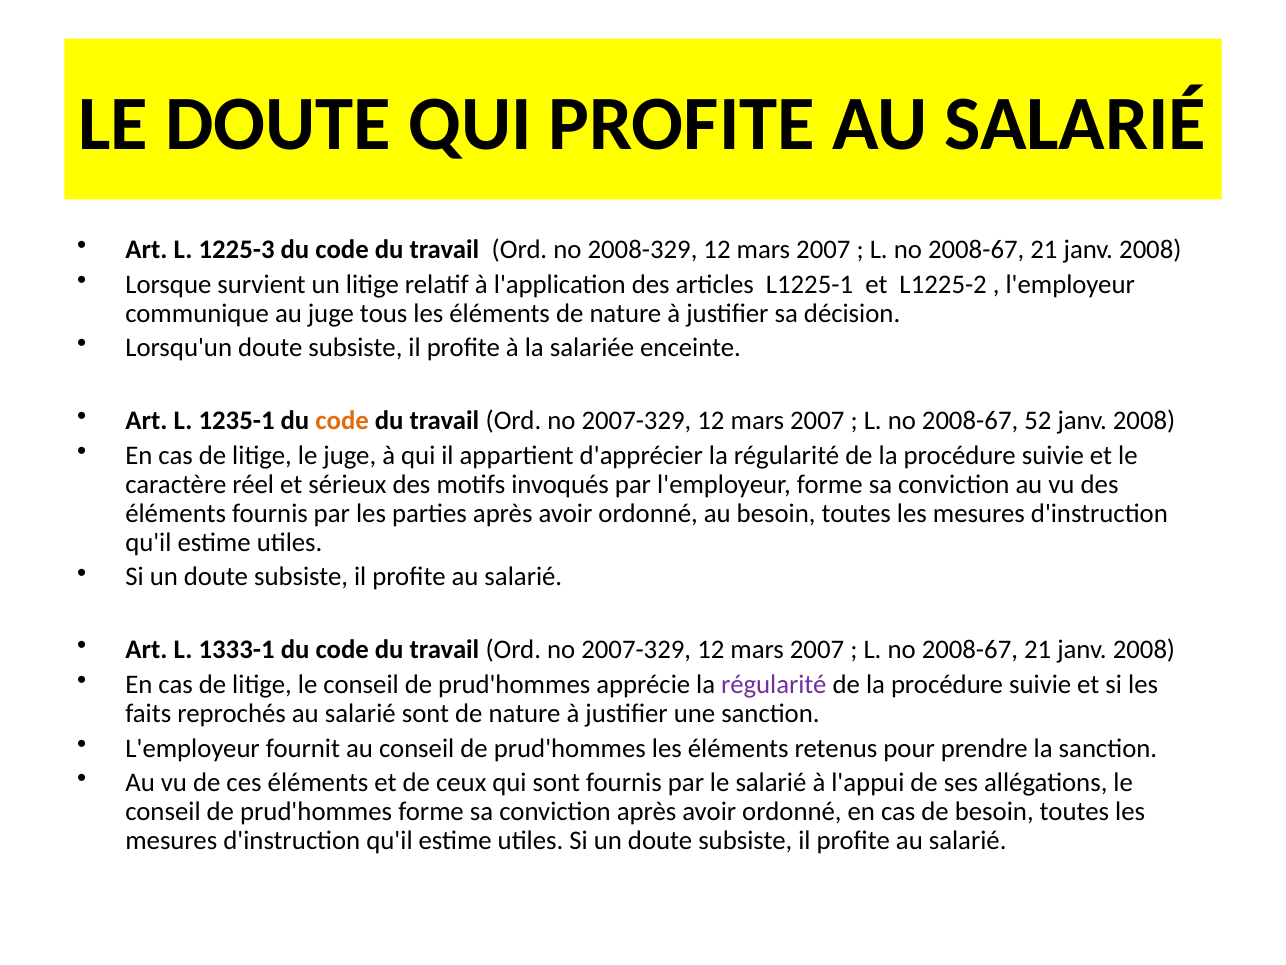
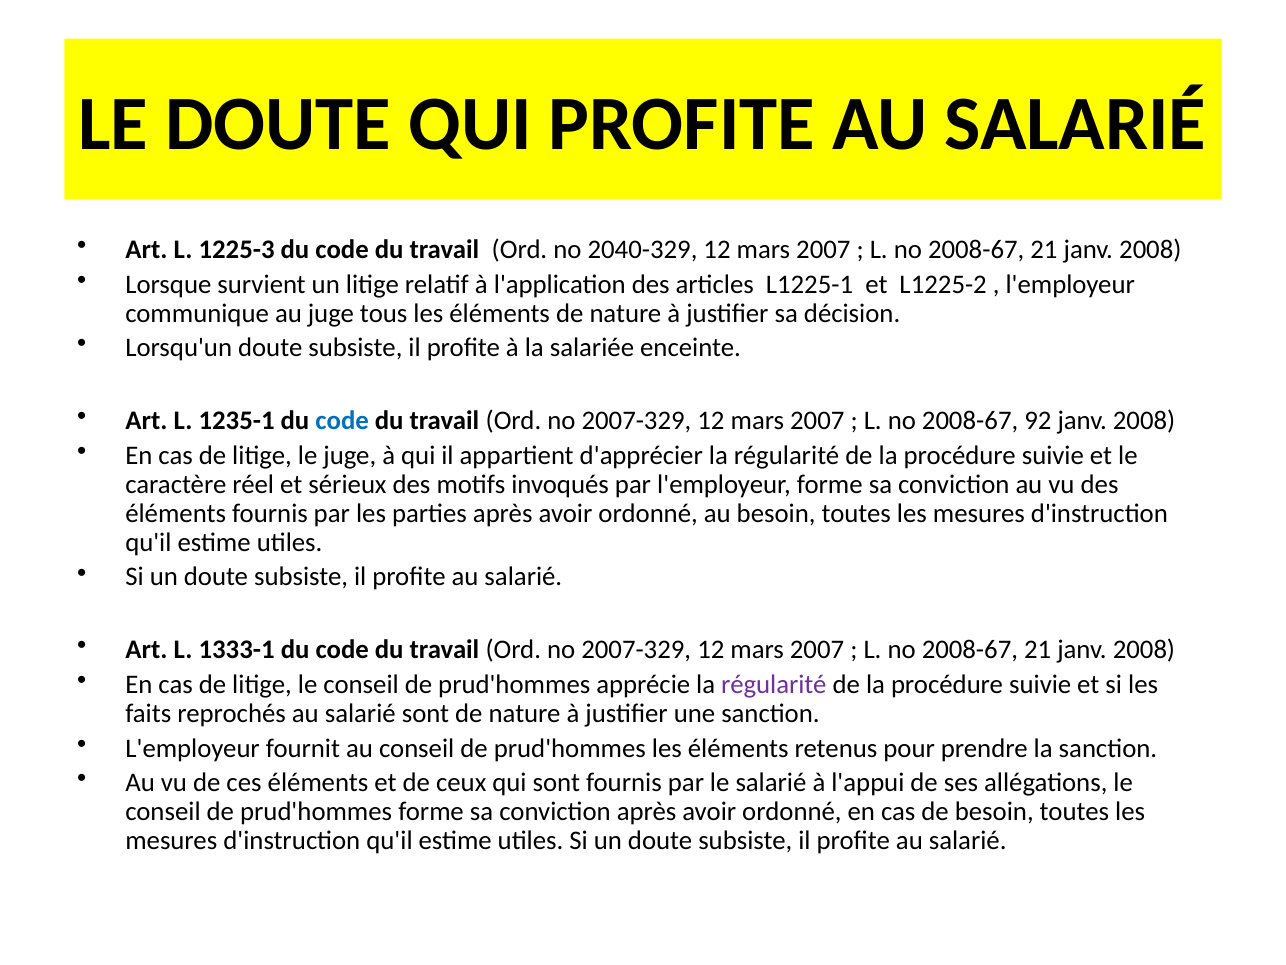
2008-329: 2008-329 -> 2040-329 (643, 249)
code colour: orange -> blue (342, 421)
52: 52 -> 92 (1038, 421)
